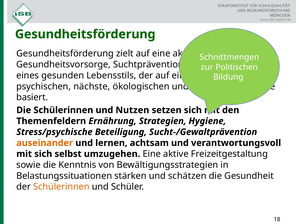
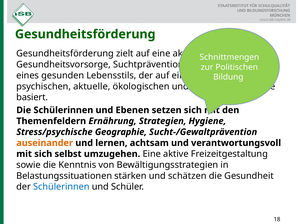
nächste: nächste -> aktuelle (92, 86)
Nutzen: Nutzen -> Ebenen (132, 110)
Beteiligung: Beteiligung -> Geographie (121, 132)
Schülerinnen colour: orange -> blue (61, 187)
